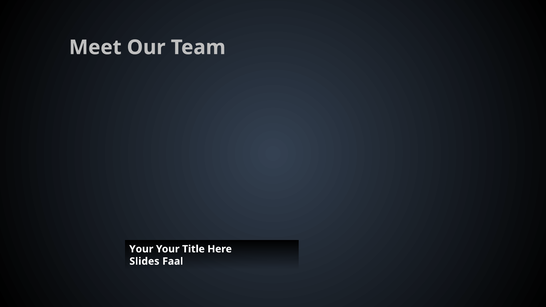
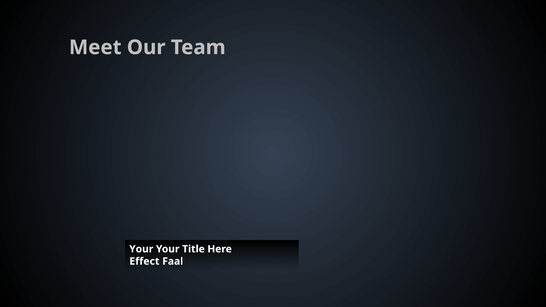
Slides: Slides -> Effect (144, 261)
